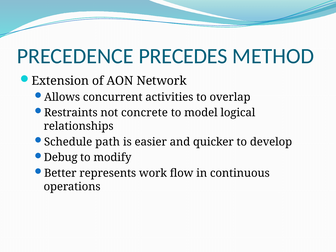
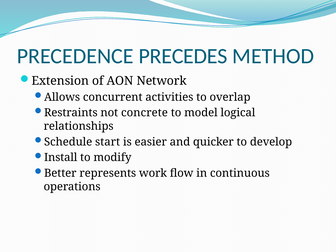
path: path -> start (108, 142)
Debug: Debug -> Install (61, 158)
